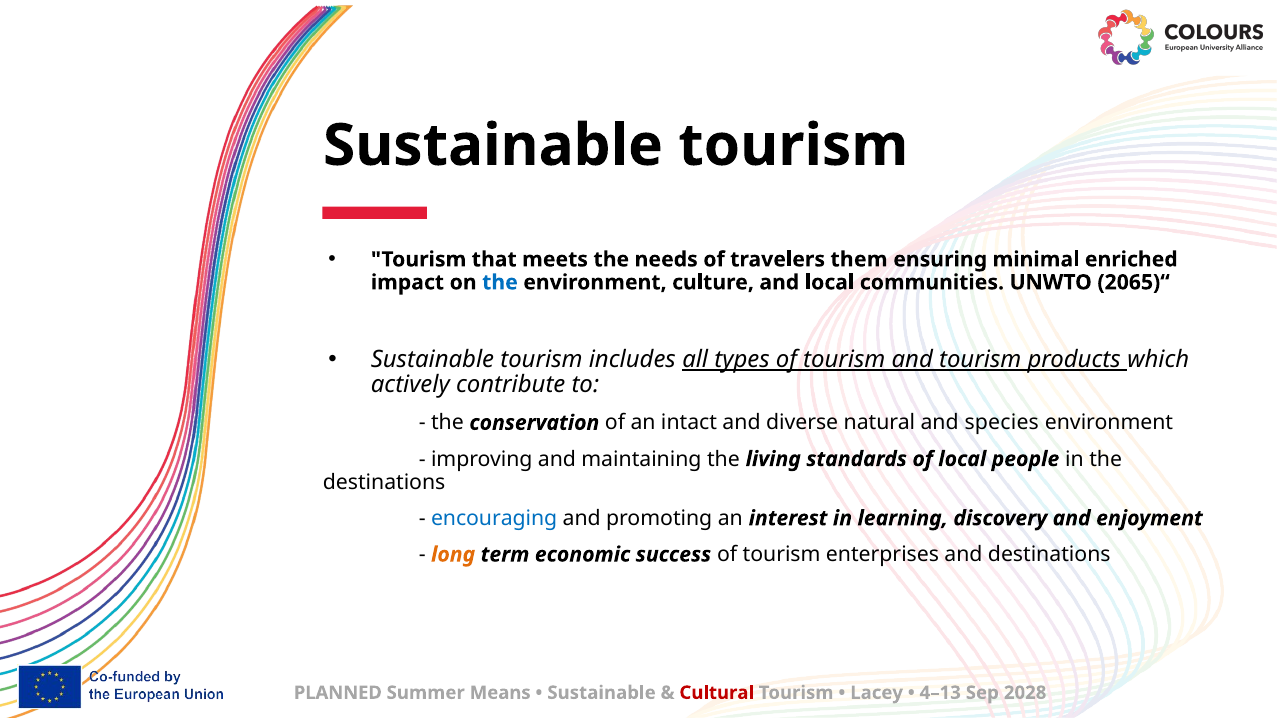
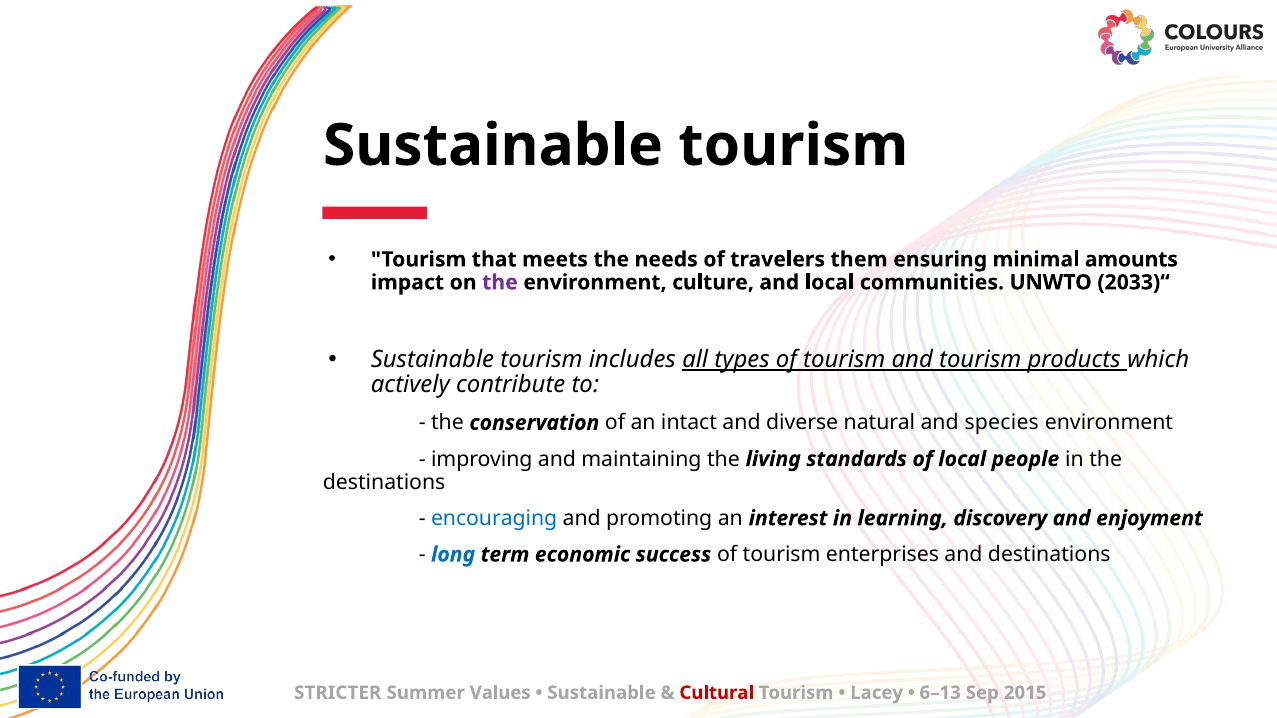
enriched: enriched -> amounts (1131, 260)
the colour: blue -> purple (500, 283)
2065)“: 2065)“ -> 2033)“ (1134, 283)
long colour: orange -> blue (453, 555)
PLANNED: PLANNED -> STRICTER (338, 693)
Means: Means -> Values (500, 693)
4–13: 4–13 -> 6–13 (940, 693)
2028: 2028 -> 2015 (1025, 693)
